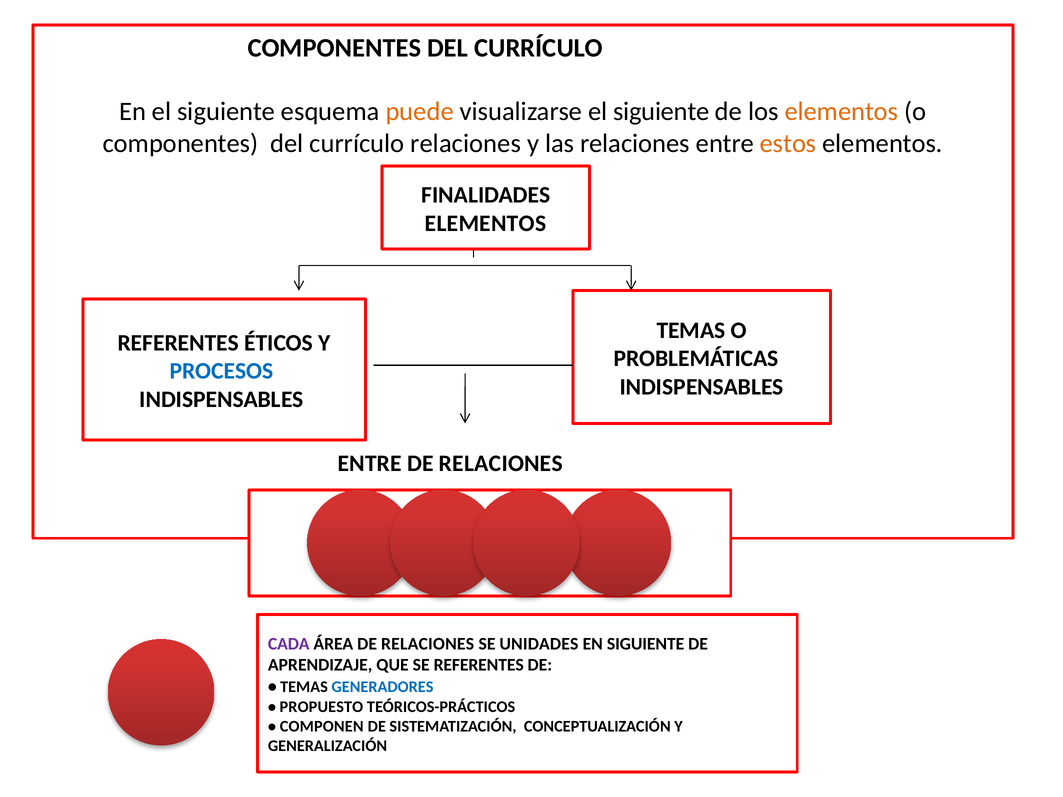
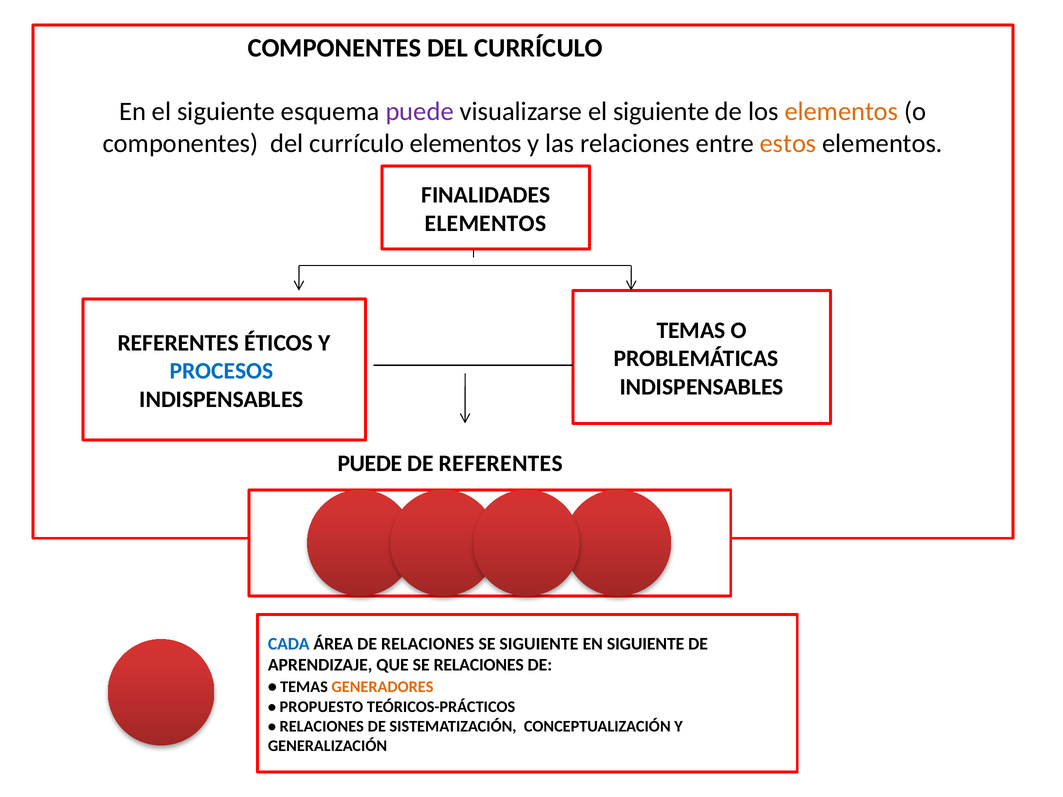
puede colour: orange -> purple (420, 112)
currículo relaciones: relaciones -> elementos (466, 144)
ENTRE: ENTRE -> PUEDE (370, 463)
RELACIONES: RELACIONES -> REFERENTES (501, 463)
CADA colour: purple -> blue (289, 644)
SE UNIDADES: UNIDADES -> SIGUIENTE (539, 644)
SE REFERENTES: REFERENTES -> RELACIONES (479, 665)
GENERADORES colour: blue -> orange (382, 687)
COMPONEN: COMPONEN -> RELACIONES (322, 726)
